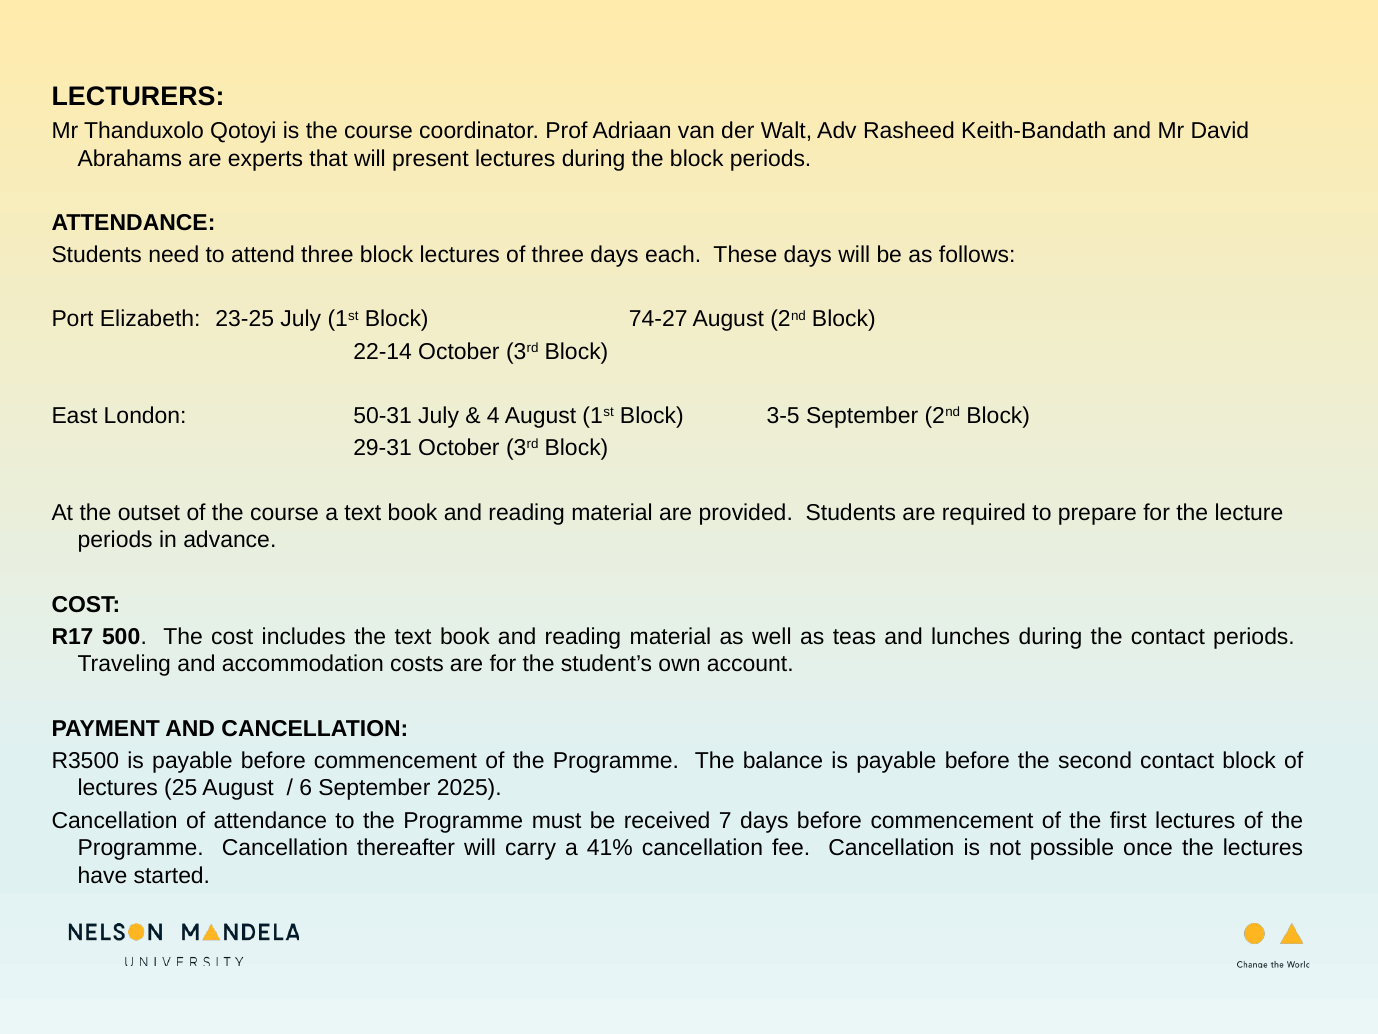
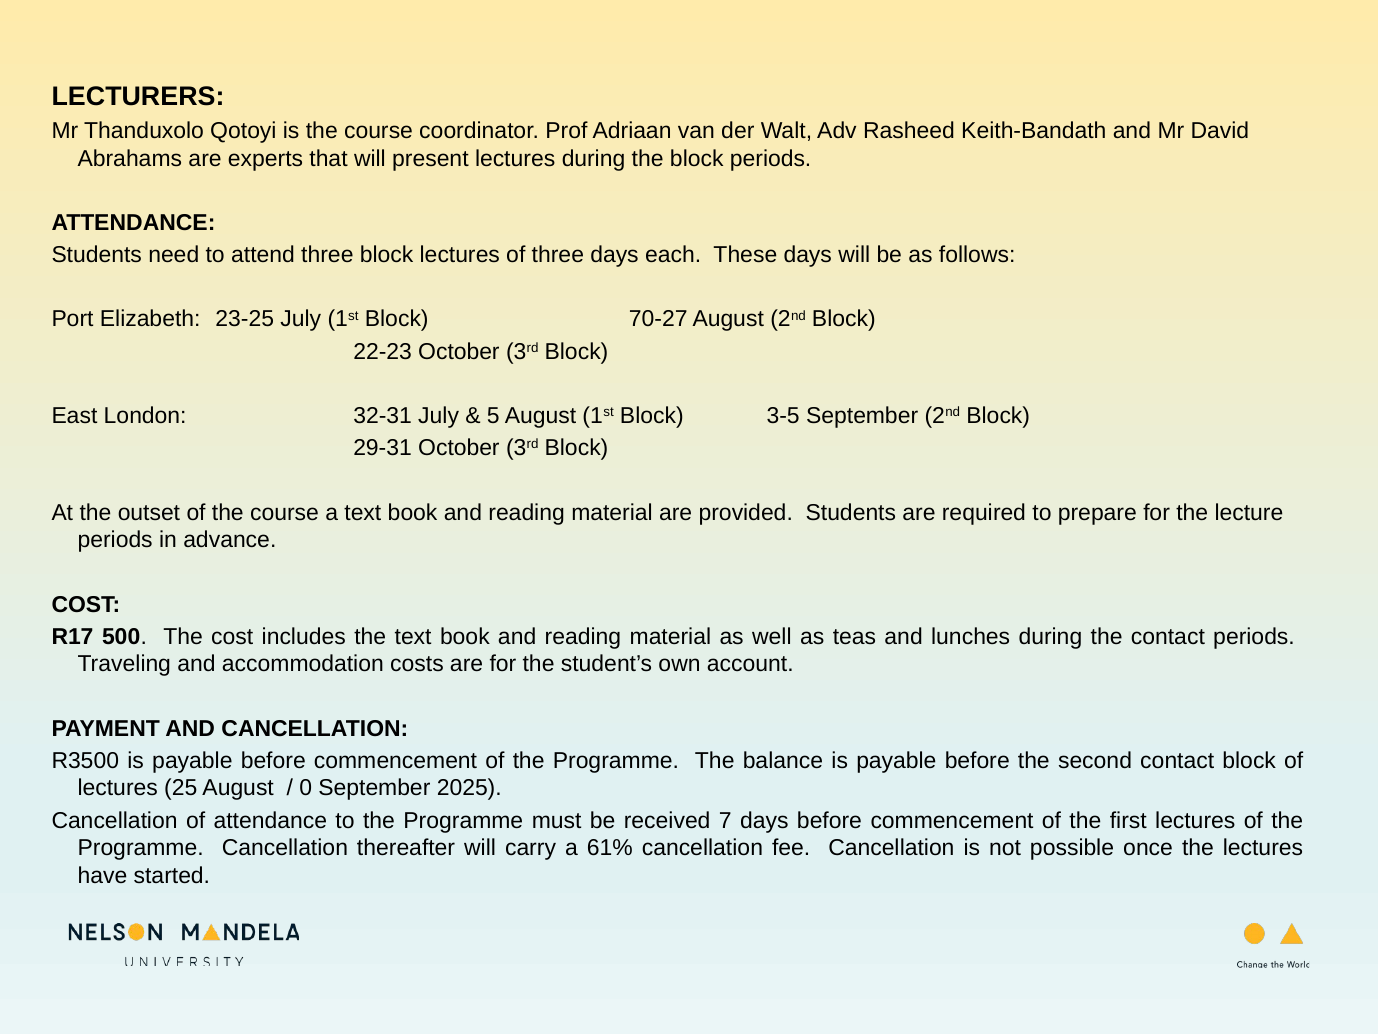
74-27: 74-27 -> 70-27 (658, 319)
22-14: 22-14 -> 22-23 (383, 351)
50-31: 50-31 -> 32-31 (383, 416)
4: 4 -> 5 (493, 416)
6: 6 -> 0 (306, 788)
41%: 41% -> 61% (610, 848)
